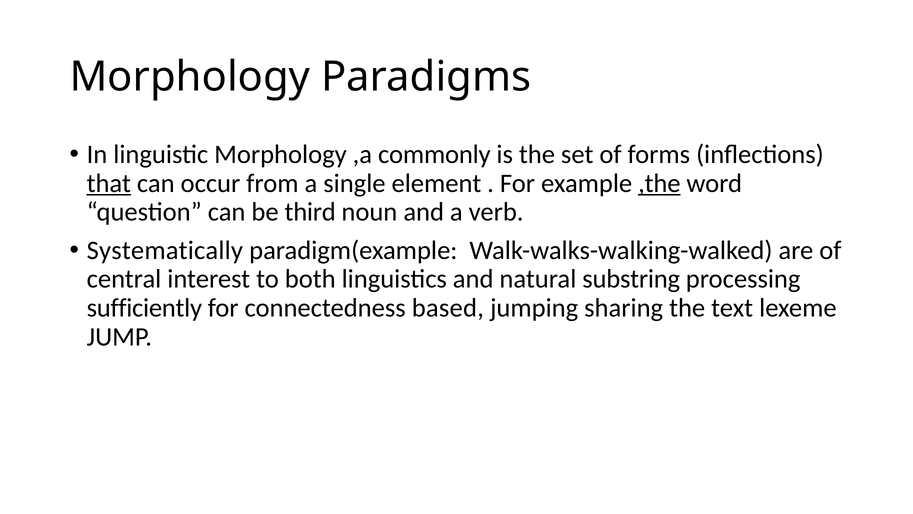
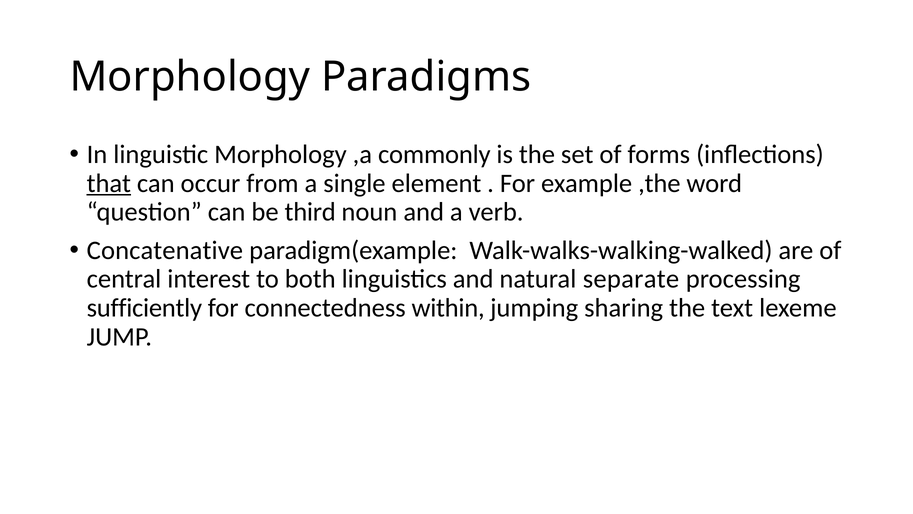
,the underline: present -> none (659, 183)
Systematically: Systematically -> Concatenative (165, 250)
substring: substring -> separate (631, 279)
based: based -> within (448, 308)
